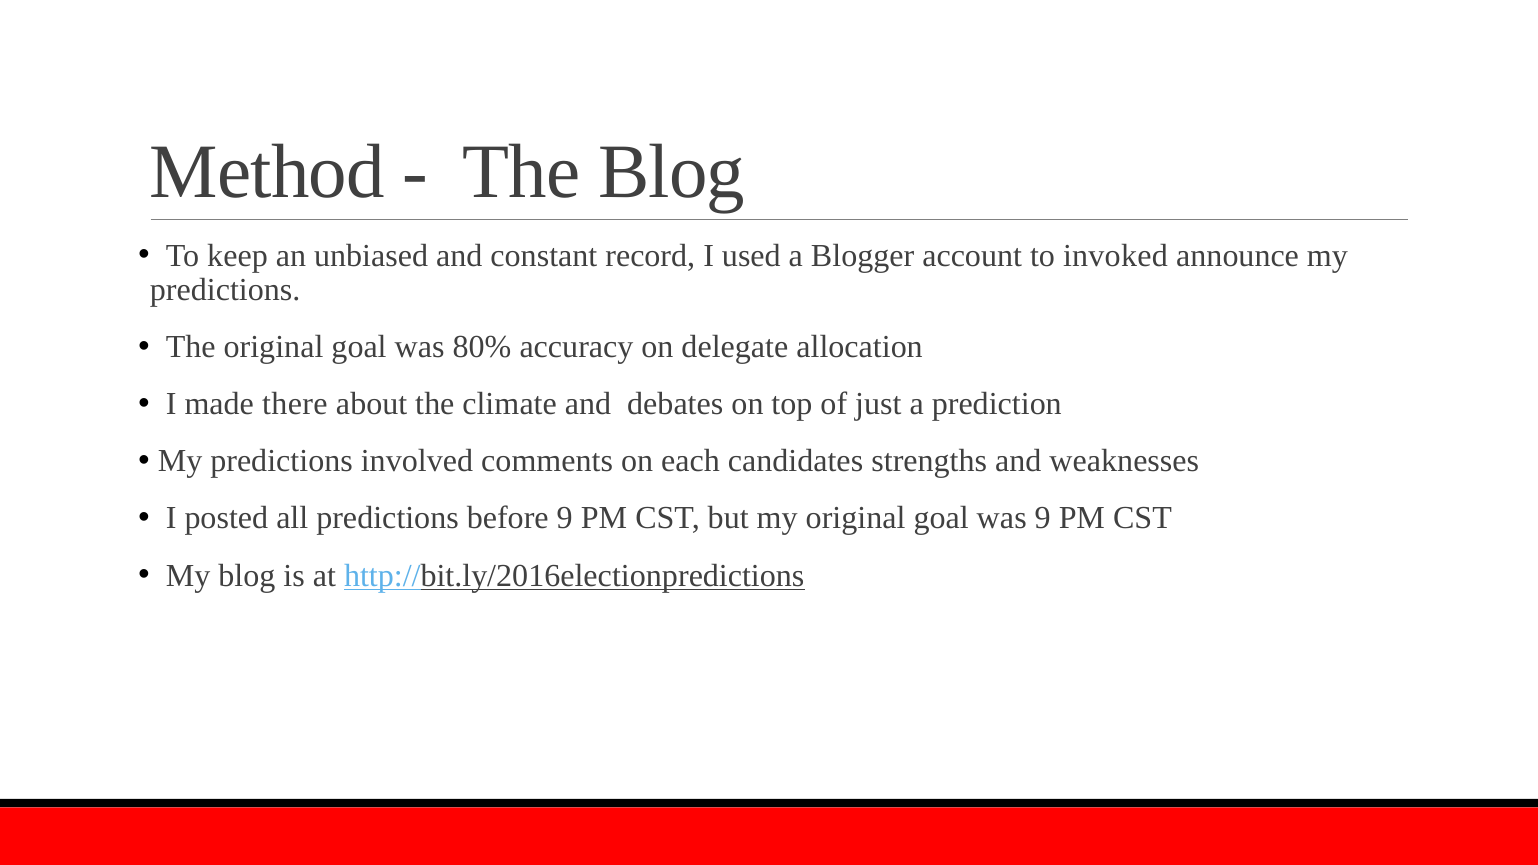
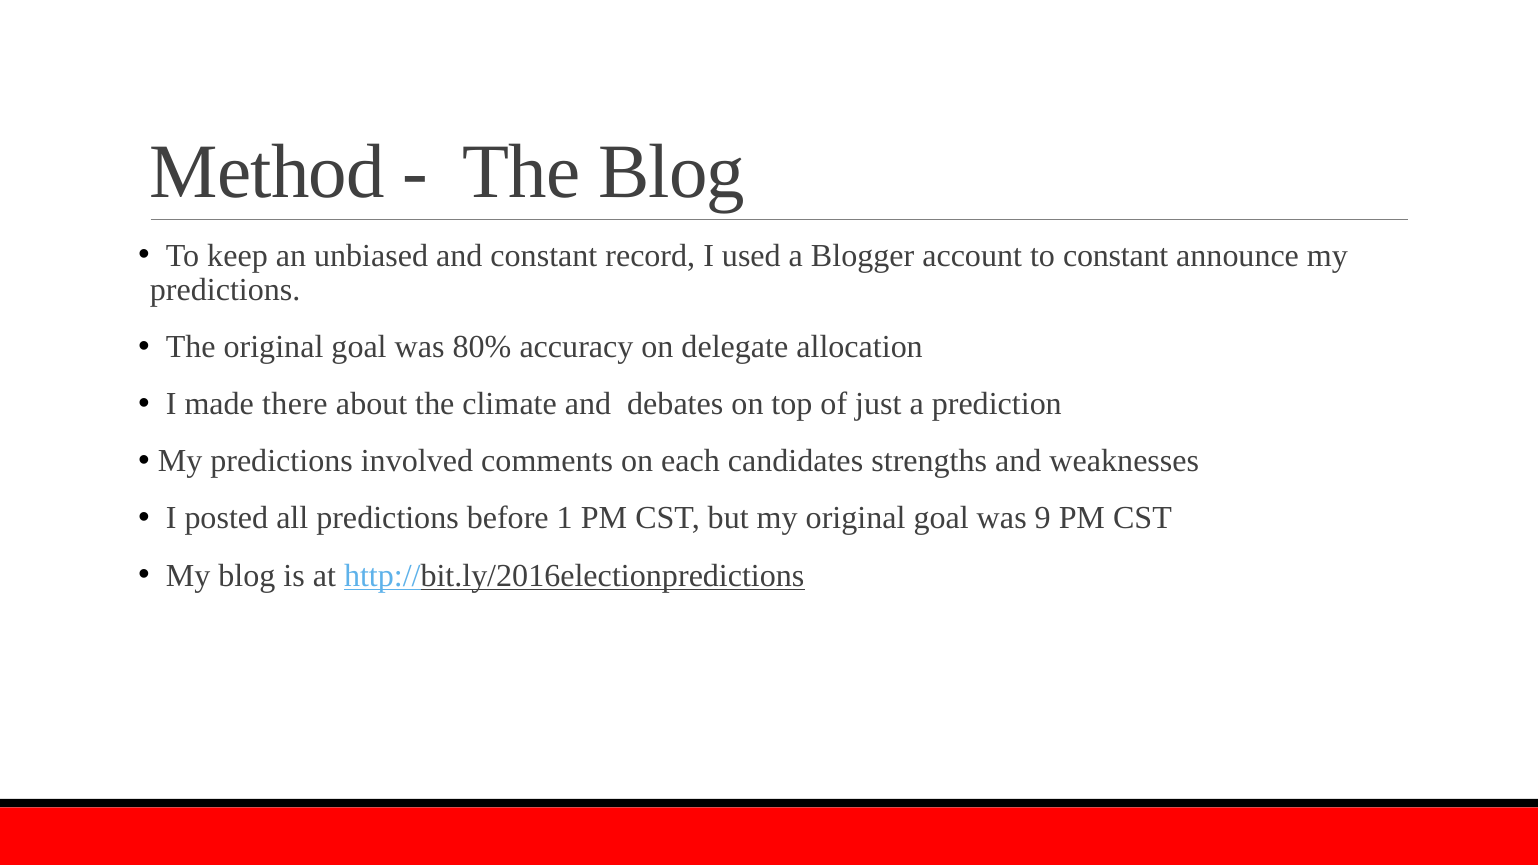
to invoked: invoked -> constant (1116, 256)
before 9: 9 -> 1 (565, 518)
